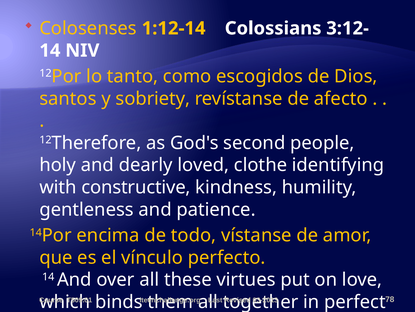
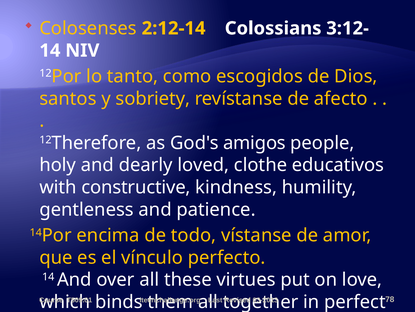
1:12-14: 1:12-14 -> 2:12-14 (174, 28)
second: second -> amigos (254, 143)
identifying: identifying -> educativos (338, 165)
